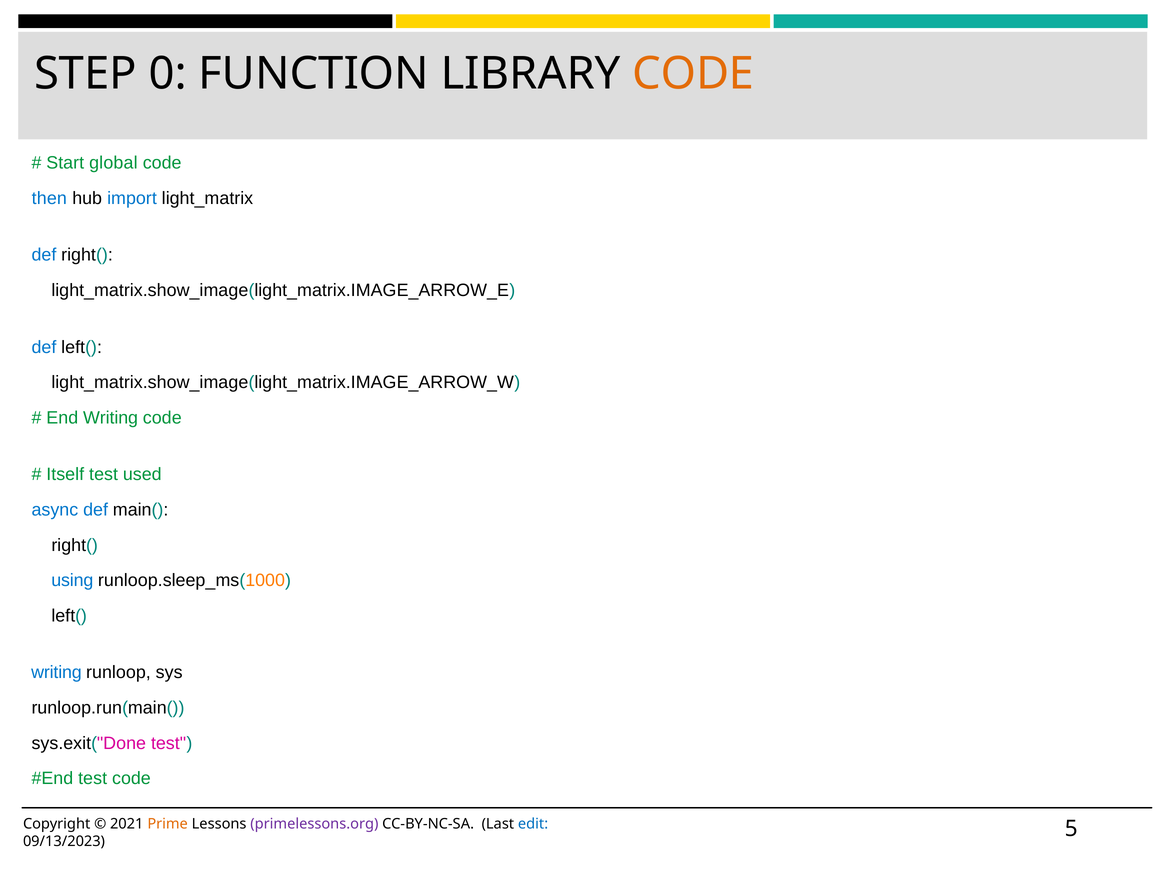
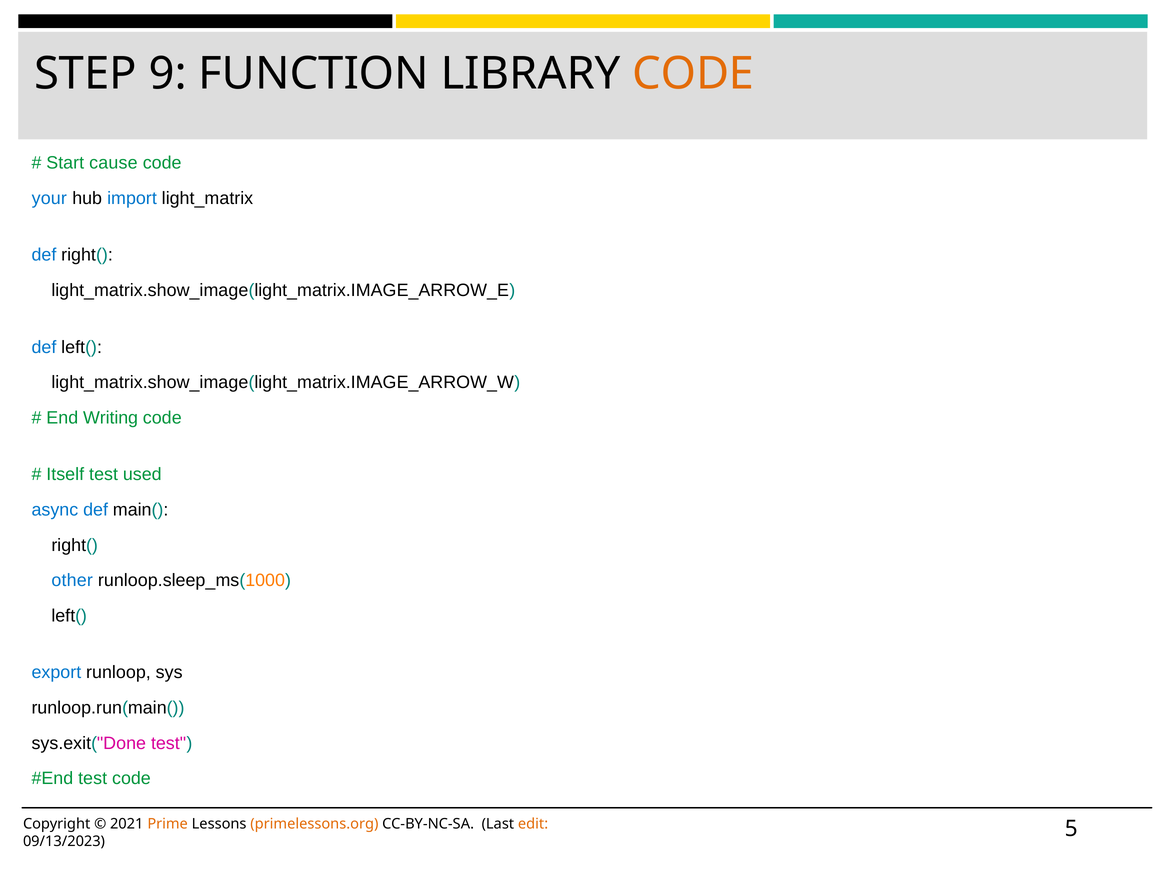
0: 0 -> 9 (168, 74)
global: global -> cause (113, 163)
then: then -> your (49, 198)
using: using -> other (72, 580)
writing: writing -> export (56, 672)
primelessons.org colour: purple -> orange (314, 824)
edit colour: blue -> orange (533, 824)
